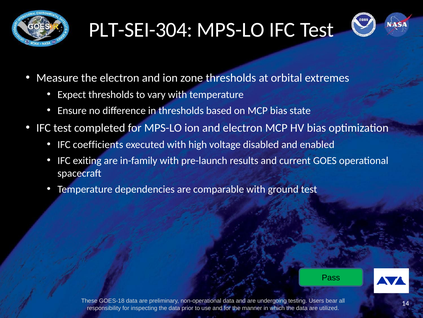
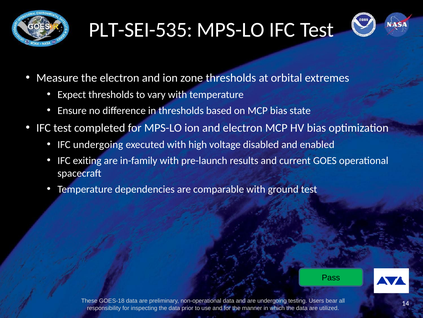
PLT-SEI-304: PLT-SEI-304 -> PLT-SEI-535 (141, 30)
IFC coefficients: coefficients -> undergoing (98, 144)
